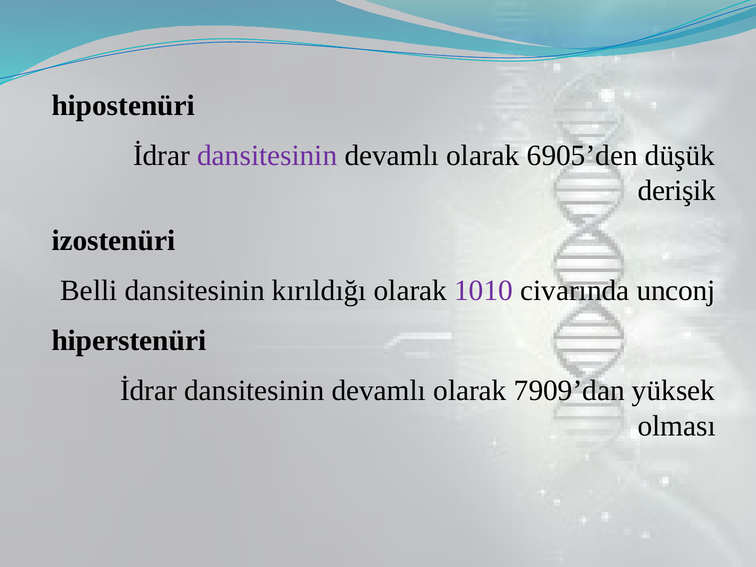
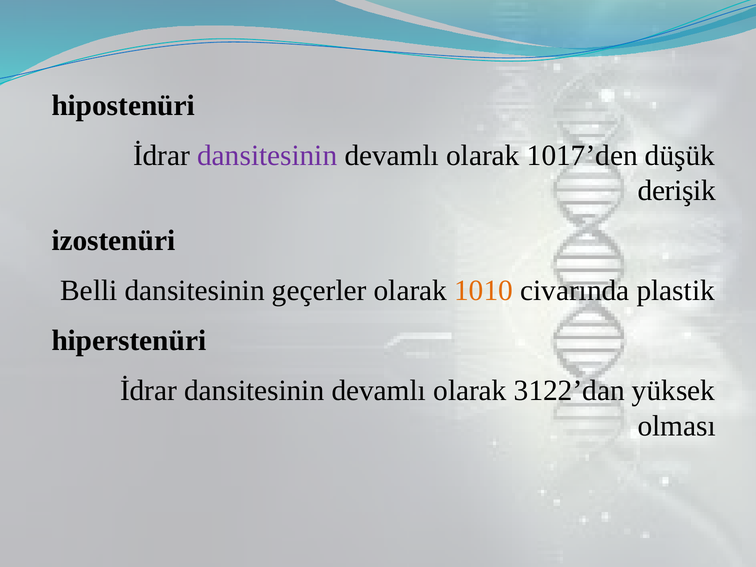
6905’den: 6905’den -> 1017’den (582, 155)
kırıldığı: kırıldığı -> geçerler (319, 291)
1010 colour: purple -> orange (484, 291)
unconj: unconj -> plastik (676, 291)
7909’dan: 7909’dan -> 3122’dan (569, 391)
